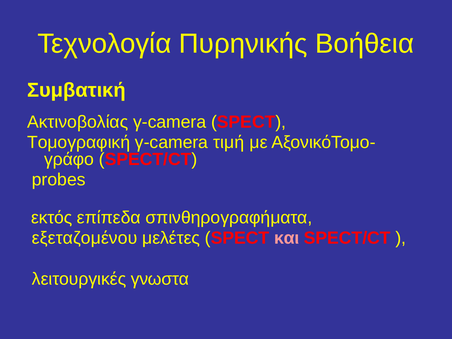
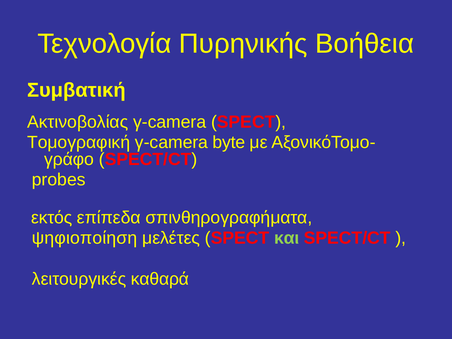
τιμή: τιμή -> byte (229, 142)
εξεταζομένου: εξεταζομένου -> ψηφιοποίηση (85, 238)
και colour: pink -> light green (287, 238)
γνωστα: γνωστα -> καθαρά (160, 279)
